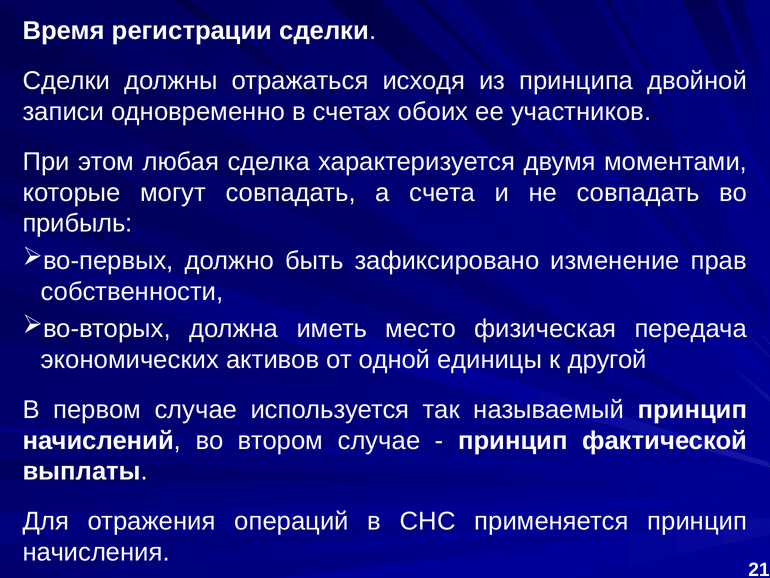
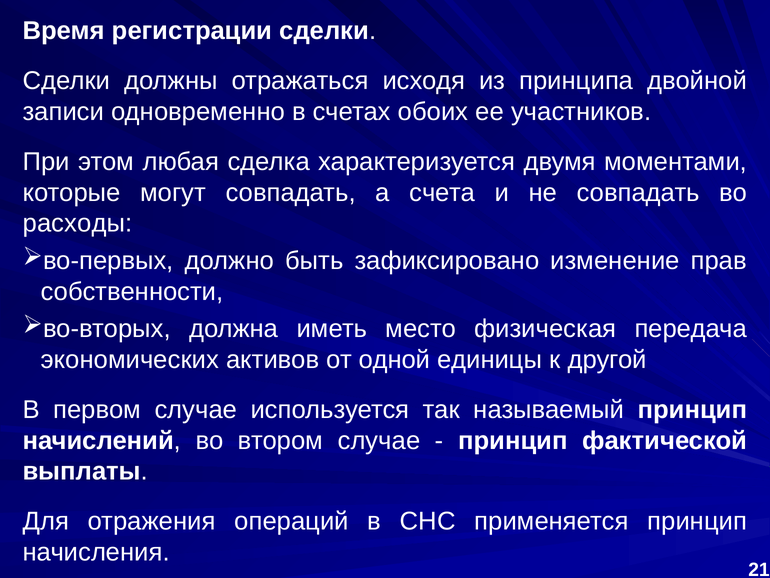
прибыль: прибыль -> расходы (77, 223)
